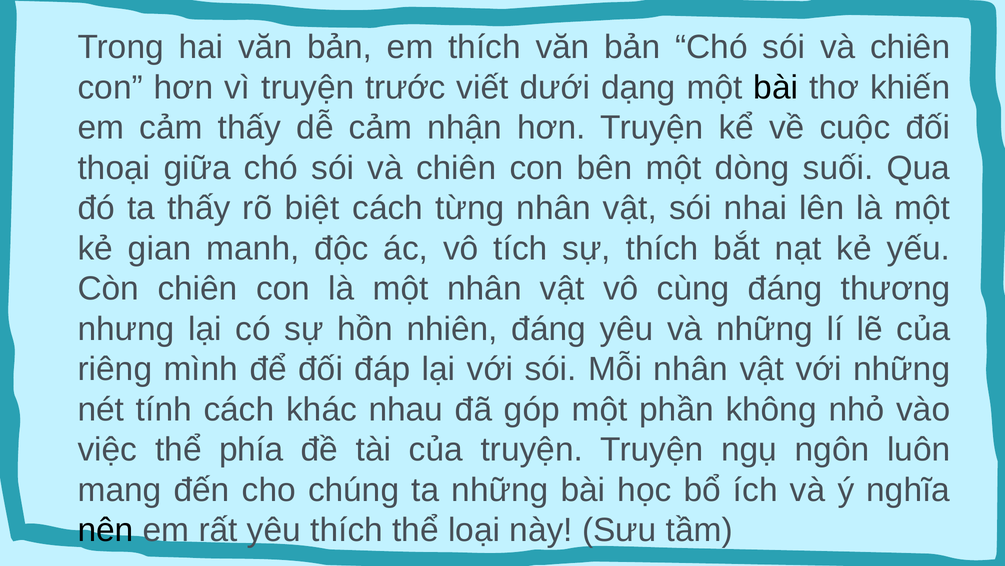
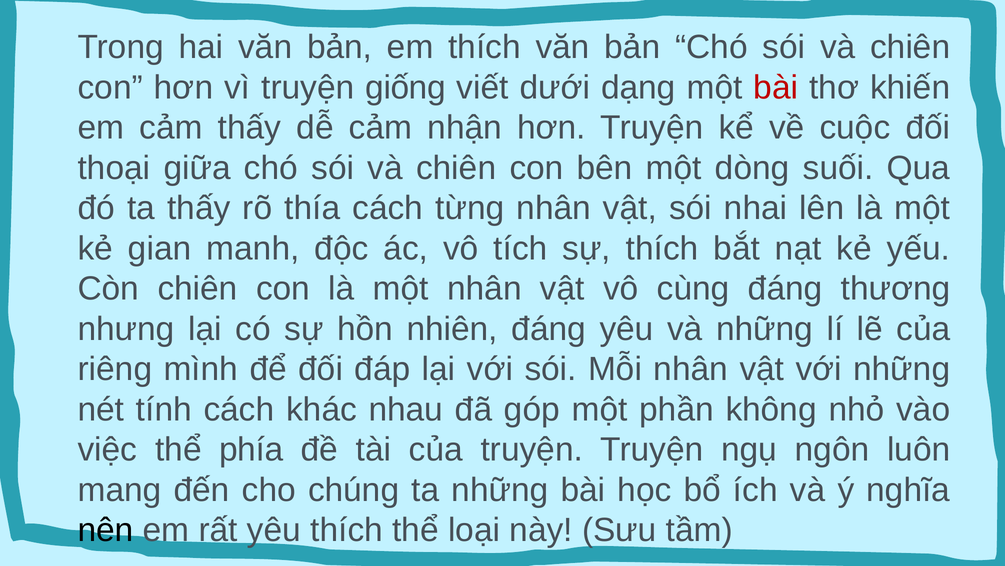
trước: trước -> giống (406, 87)
bài colour: black -> red (776, 87)
biệt: biệt -> thía (312, 208)
